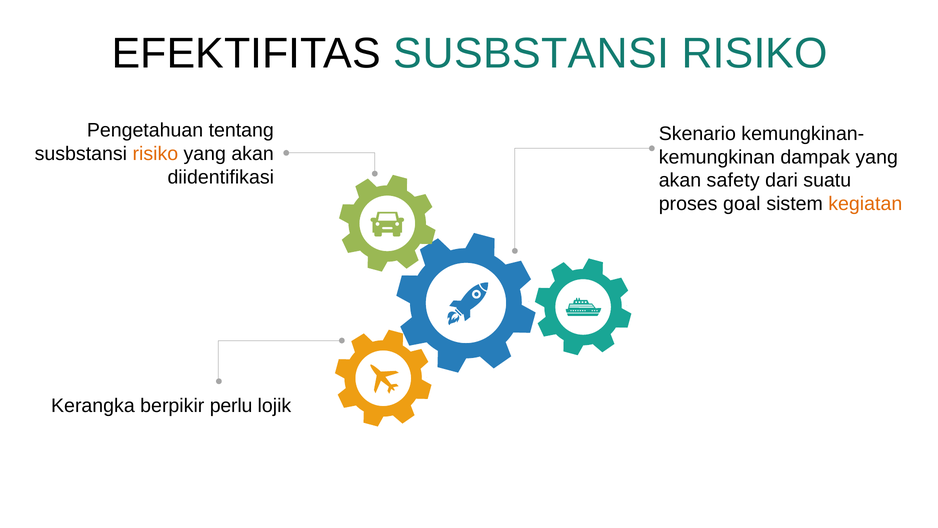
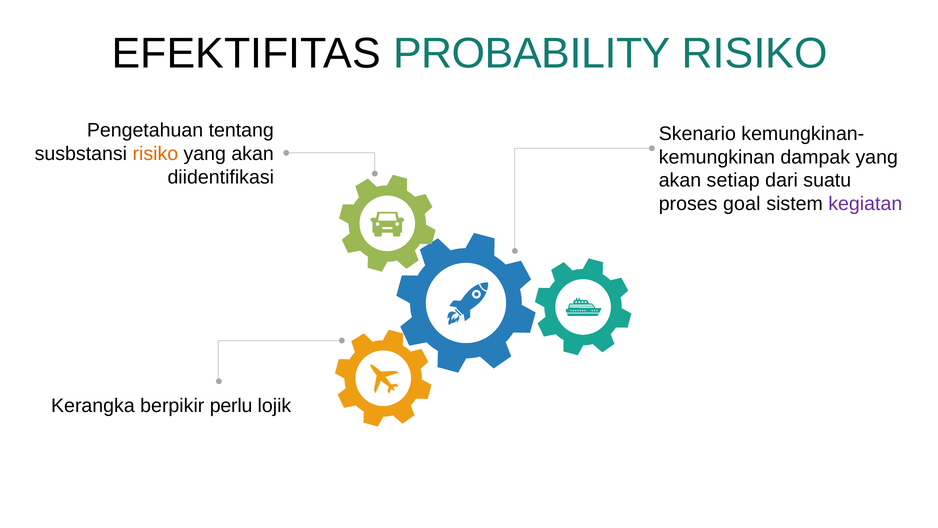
EFEKTIFITAS SUSBSTANSI: SUSBSTANSI -> PROBABILITY (532, 54)
safety: safety -> setiap (733, 180)
kegiatan colour: orange -> purple (865, 204)
